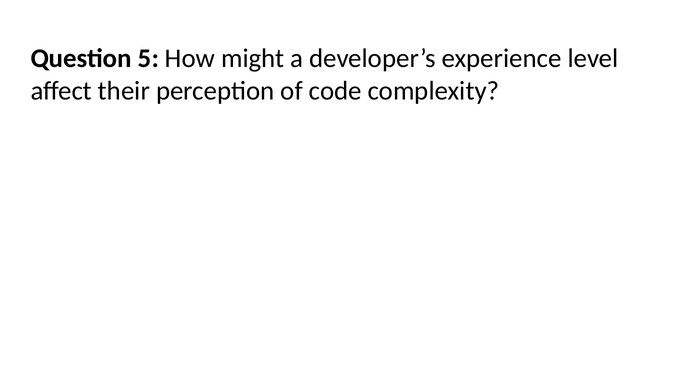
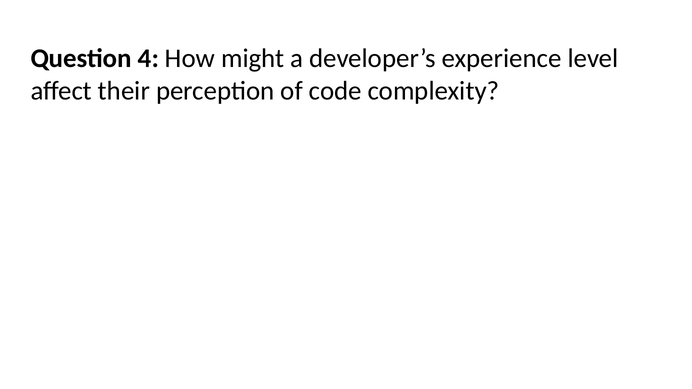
5: 5 -> 4 (148, 59)
